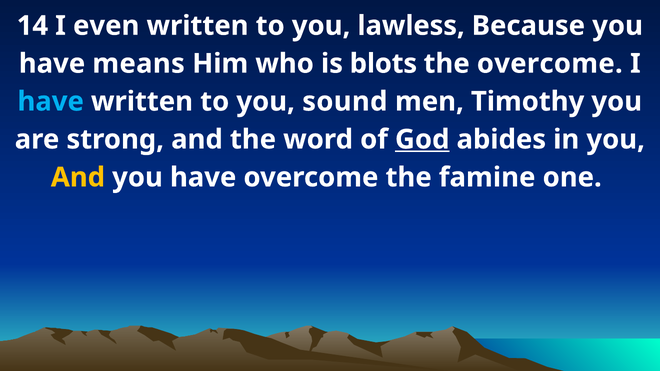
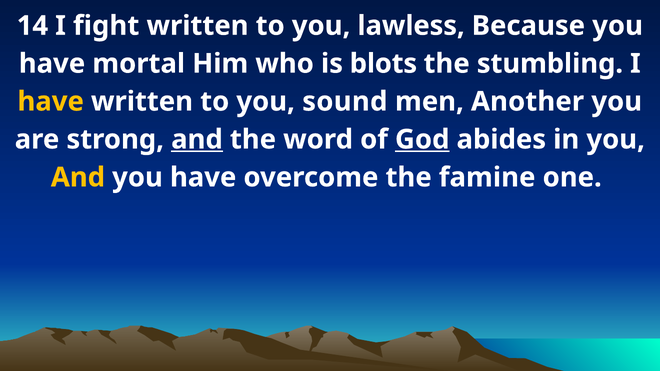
even: even -> fight (106, 26)
means: means -> mortal (139, 64)
the overcome: overcome -> stumbling (550, 64)
have colour: light blue -> yellow (51, 102)
Timothy: Timothy -> Another (528, 102)
and underline: none -> present (197, 140)
